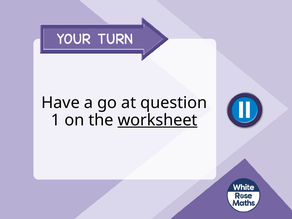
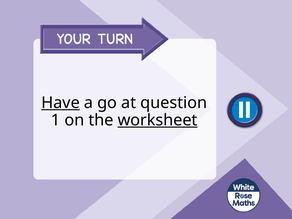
Have underline: none -> present (61, 103)
